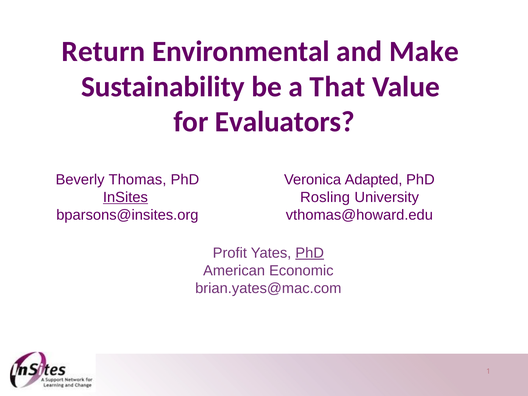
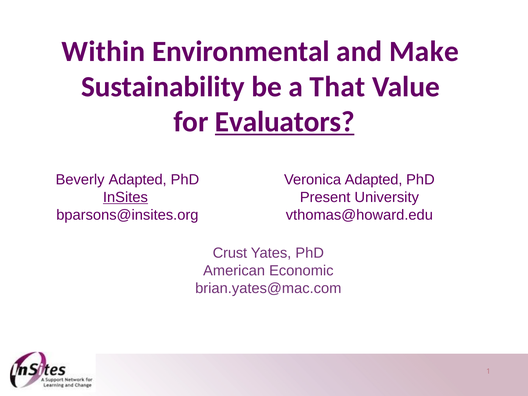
Return: Return -> Within (103, 51)
Evaluators underline: none -> present (285, 122)
Beverly Thomas: Thomas -> Adapted (138, 180)
Rosling: Rosling -> Present (325, 197)
Profit: Profit -> Crust (230, 253)
PhD underline: present -> none (310, 253)
